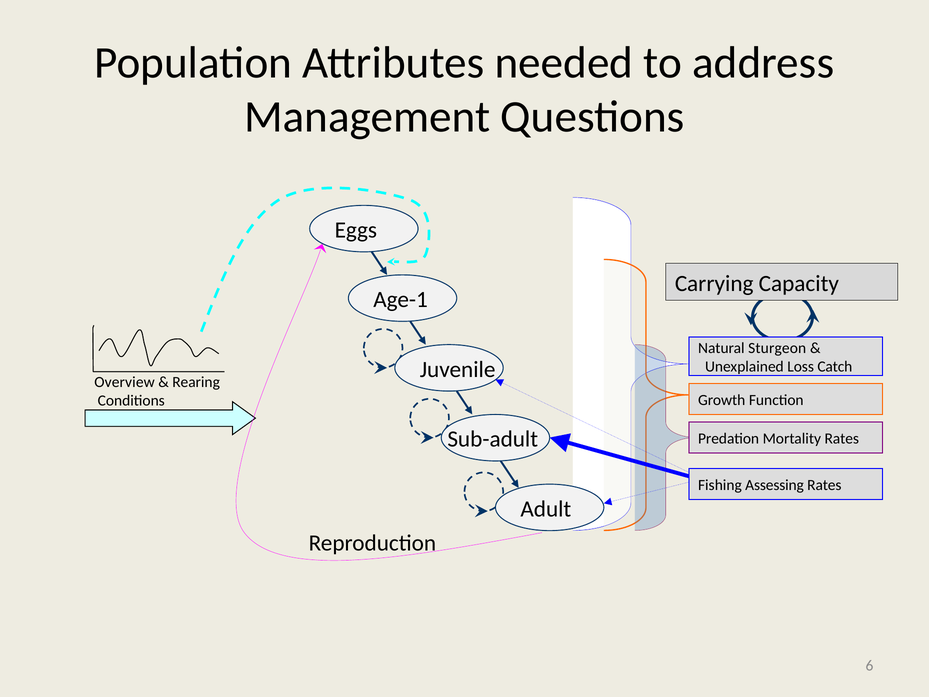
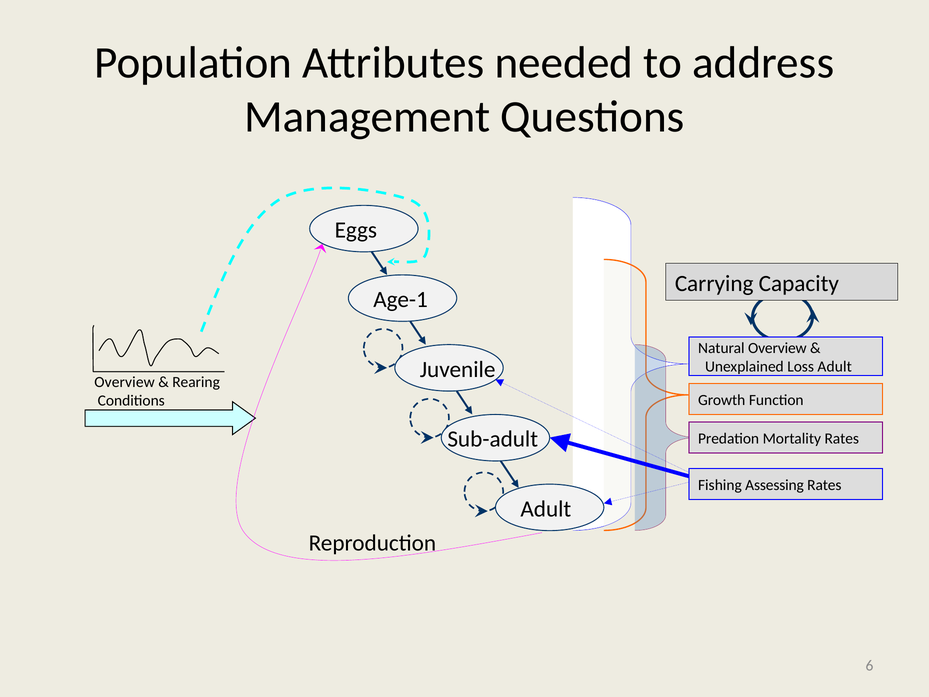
Natural Sturgeon: Sturgeon -> Overview (777, 348)
Loss Catch: Catch -> Adult (835, 366)
